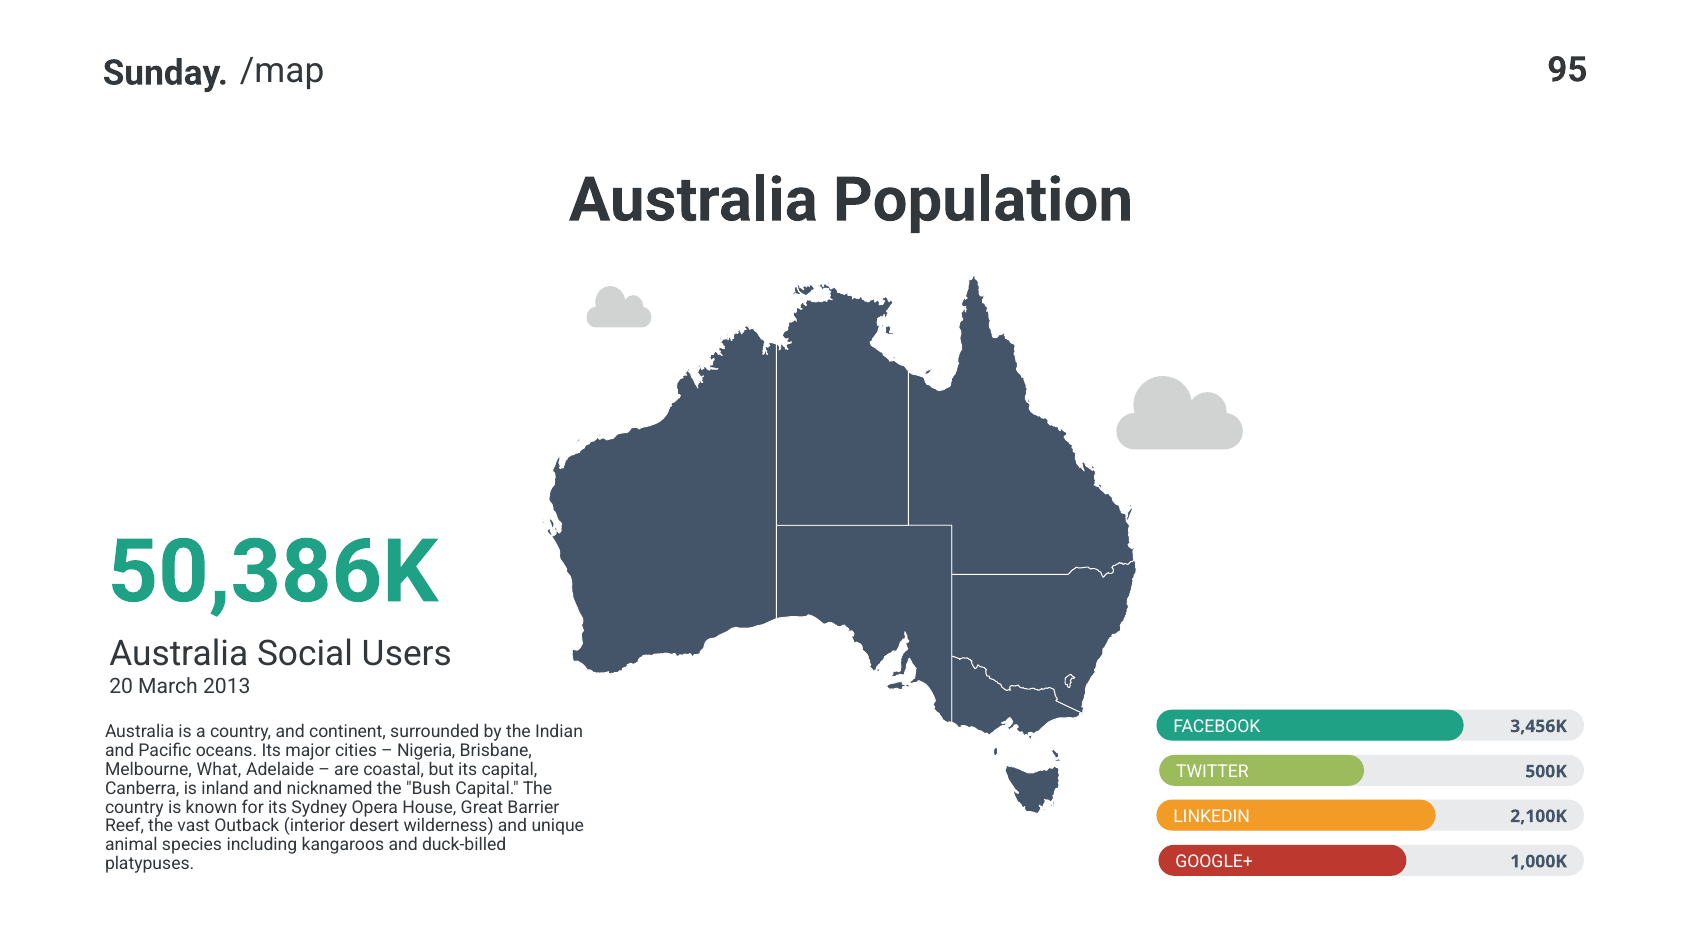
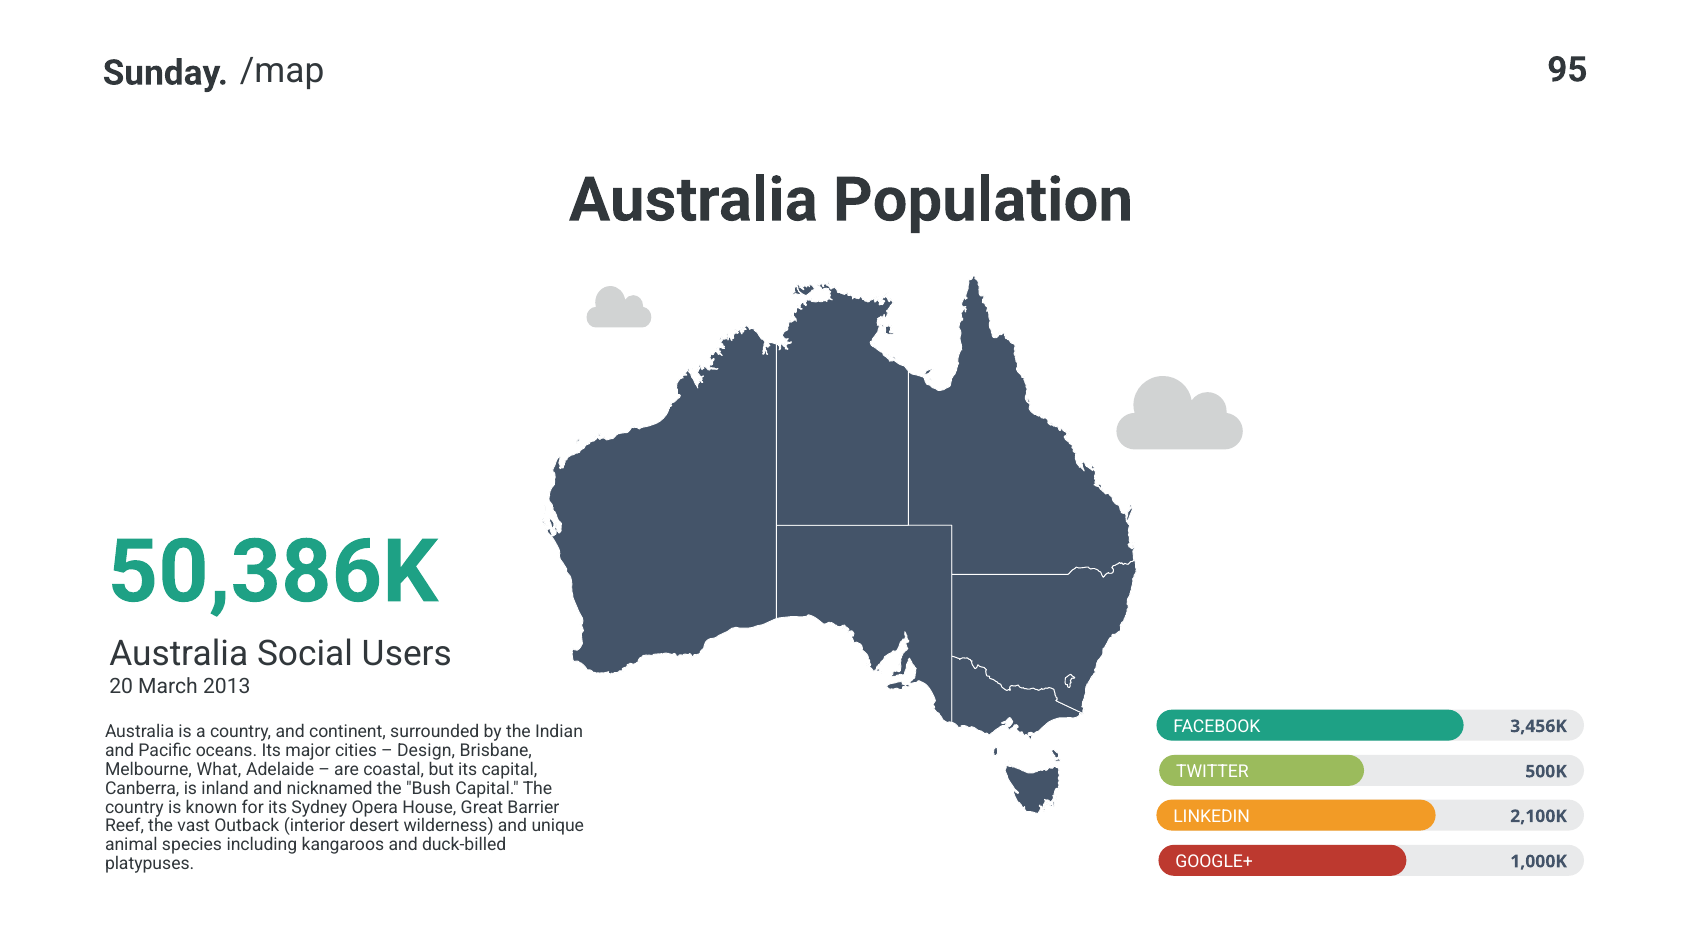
Nigeria: Nigeria -> Design (426, 751)
